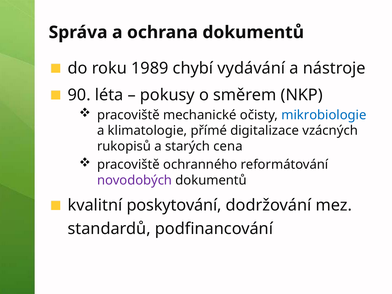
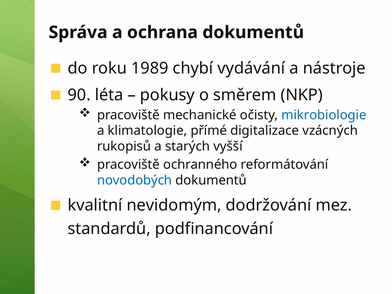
cena: cena -> vyšší (228, 146)
novodobých colour: purple -> blue (135, 180)
poskytování: poskytování -> nevidomým (174, 205)
